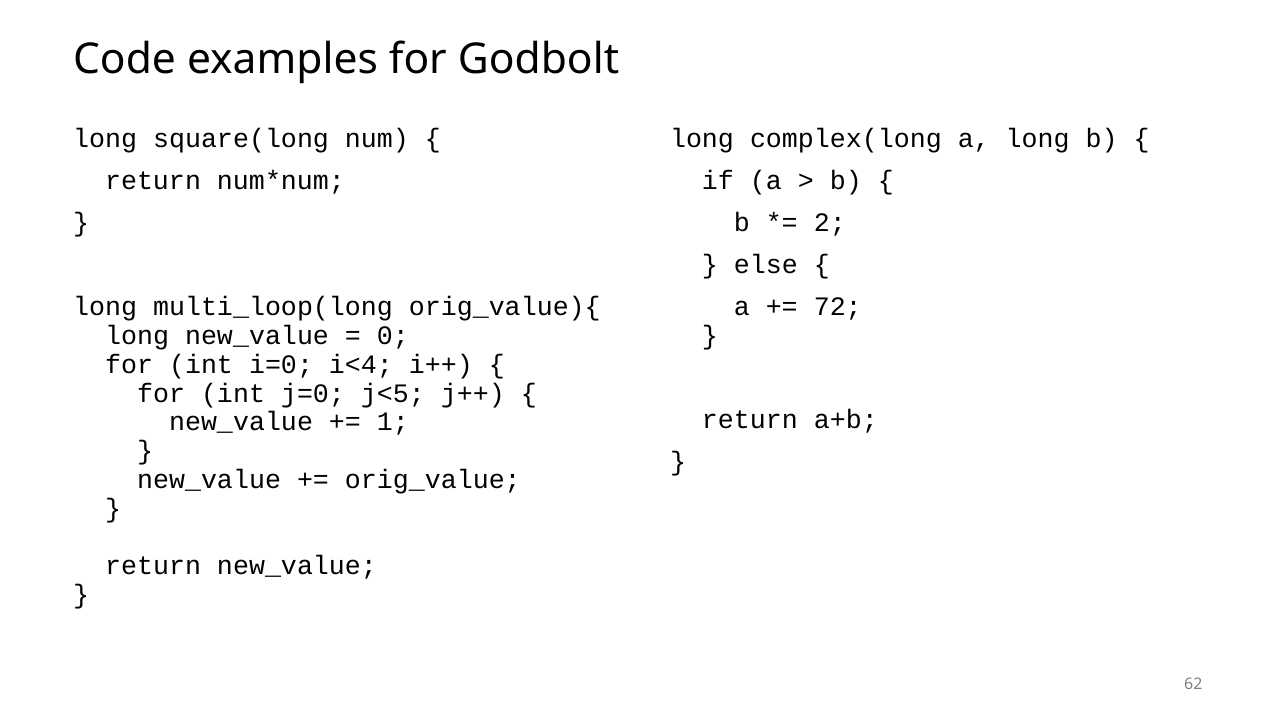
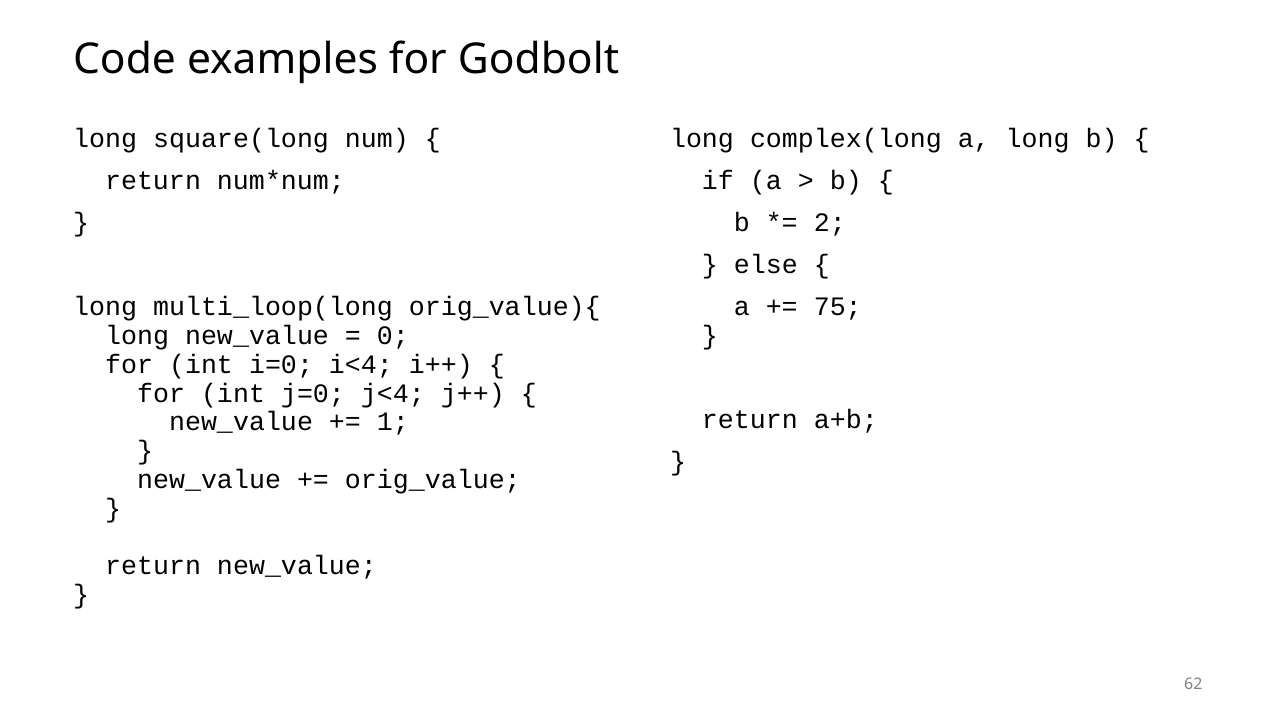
72: 72 -> 75 (838, 307)
j<5: j<5 -> j<4 (393, 393)
